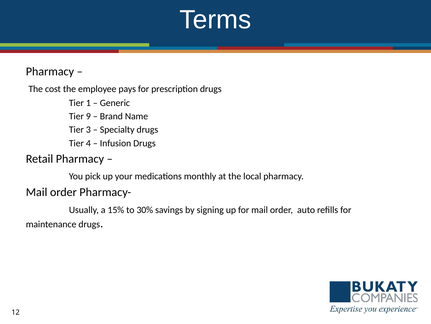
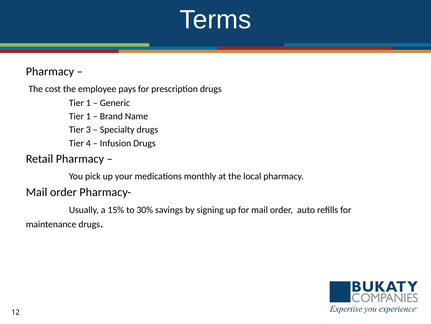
9: 9 -> 1 (88, 116)
